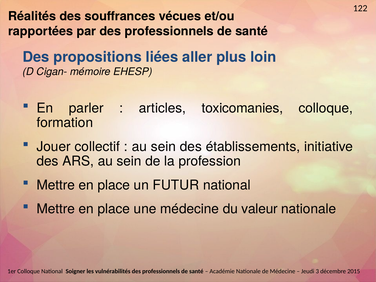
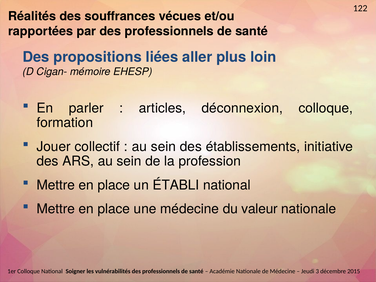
toxicomanies: toxicomanies -> déconnexion (242, 108)
FUTUR: FUTUR -> ÉTABLI (176, 185)
